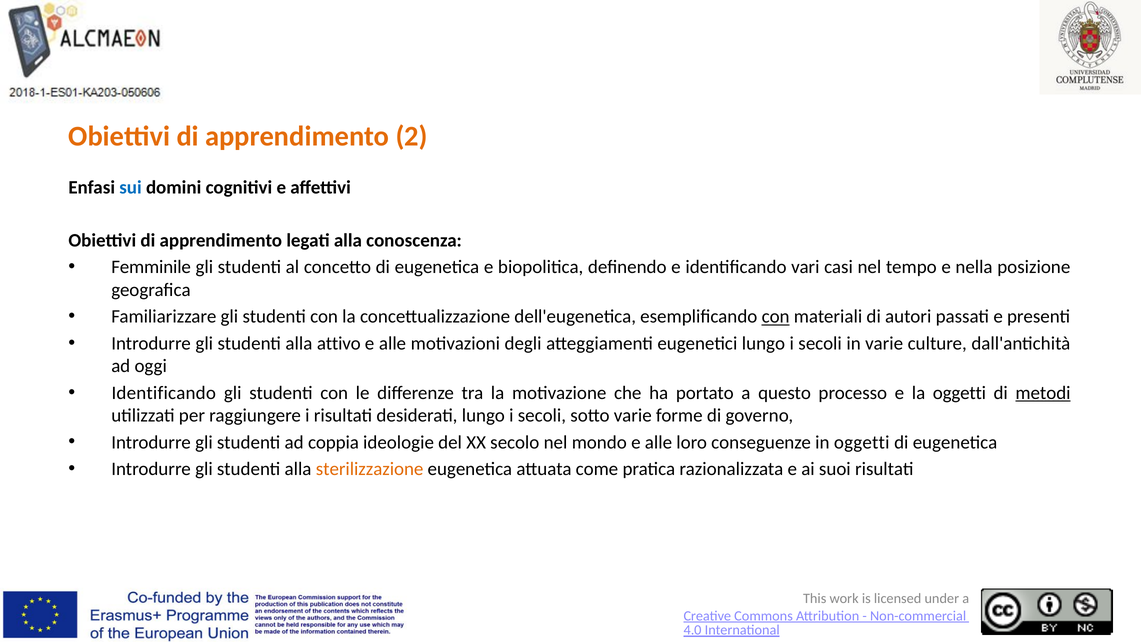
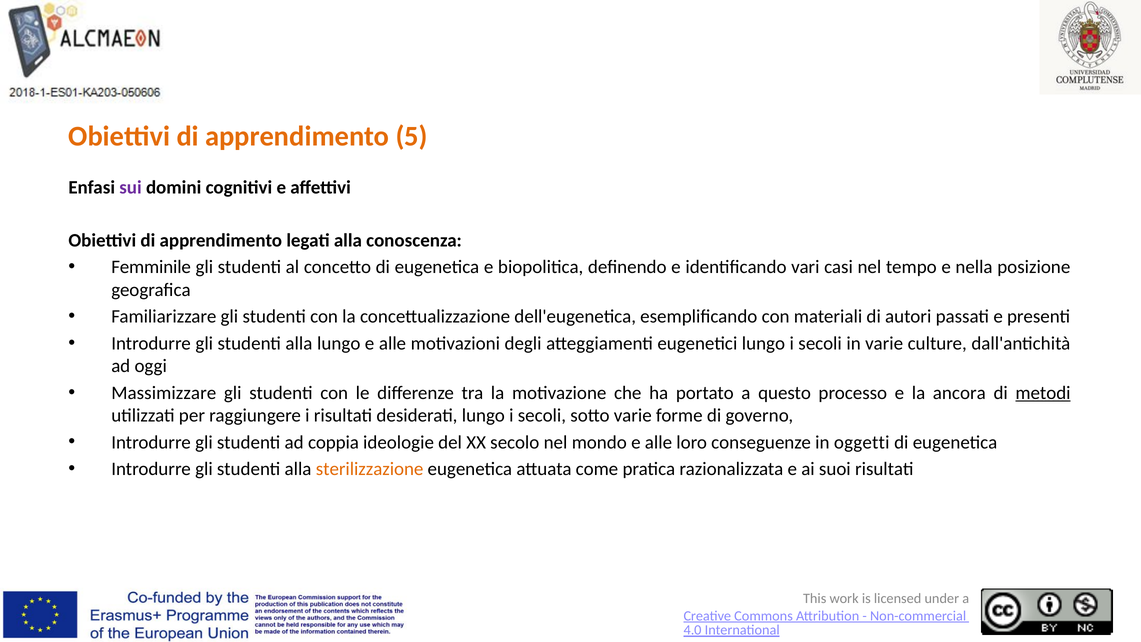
2: 2 -> 5 (412, 136)
sui colour: blue -> purple (131, 187)
con underline: present -> none (776, 317)
alla attivo: attivo -> lungo (339, 343)
Identificando: Identificando -> Massimizzare (164, 393)
la oggetti: oggetti -> ancora (959, 393)
